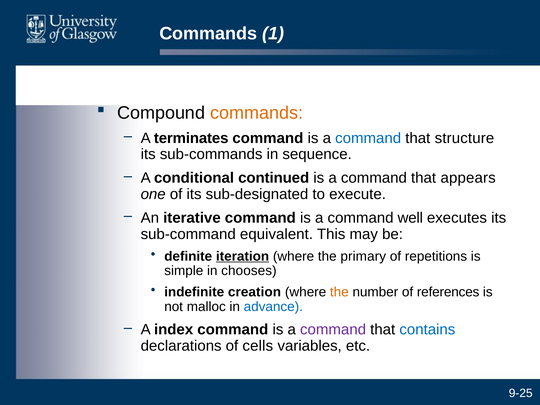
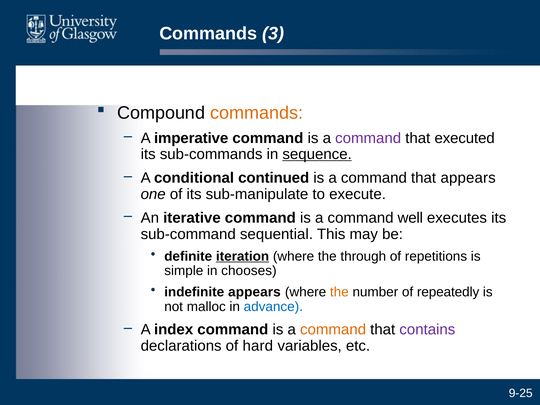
1: 1 -> 3 (273, 34)
terminates: terminates -> imperative (191, 138)
command colour: blue -> purple (368, 138)
structure: structure -> executed (465, 138)
sequence underline: none -> present (317, 154)
sub-designated: sub-designated -> sub-manipulate (257, 194)
equivalent: equivalent -> sequential (276, 234)
primary: primary -> through (363, 256)
indefinite creation: creation -> appears (254, 292)
references: references -> repeatedly (448, 292)
command colour: purple -> orange (333, 330)
contains colour: blue -> purple (427, 330)
cells: cells -> hard (258, 346)
